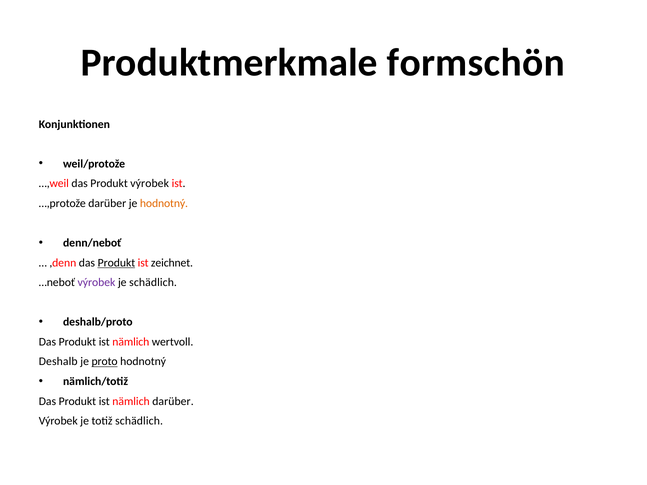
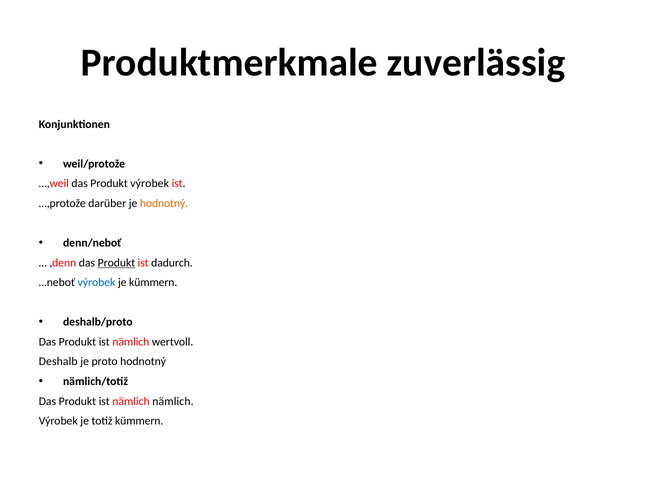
formschön: formschön -> zuverlässig (476, 63)
zeichnet: zeichnet -> dadurch (172, 263)
výrobek colour: purple -> blue (96, 283)
je schädlich: schädlich -> kümmern (153, 283)
proto underline: present -> none (105, 362)
nämlich darüber: darüber -> nämlich (173, 401)
totiž schädlich: schädlich -> kümmern (139, 421)
